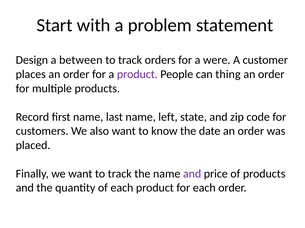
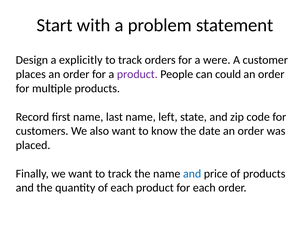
between: between -> explicitly (81, 60)
thing: thing -> could (228, 75)
and colour: purple -> blue (192, 174)
